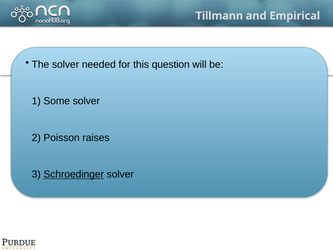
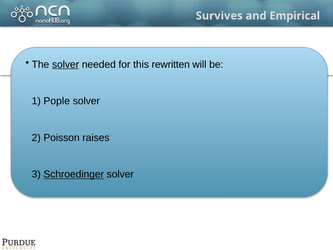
Tillmann: Tillmann -> Survives (219, 16)
solver underline: none -> present (66, 64)
question: question -> rewritten (171, 64)
Some: Some -> Pople (57, 101)
